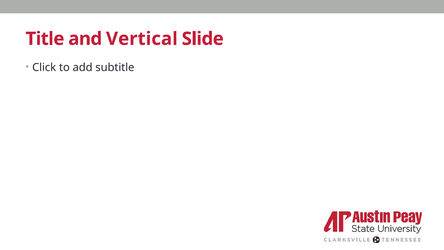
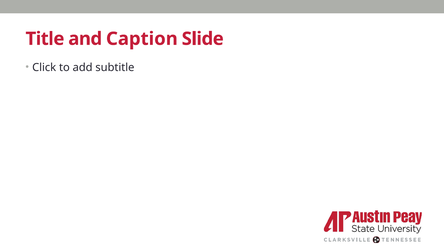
Vertical: Vertical -> Caption (142, 39)
